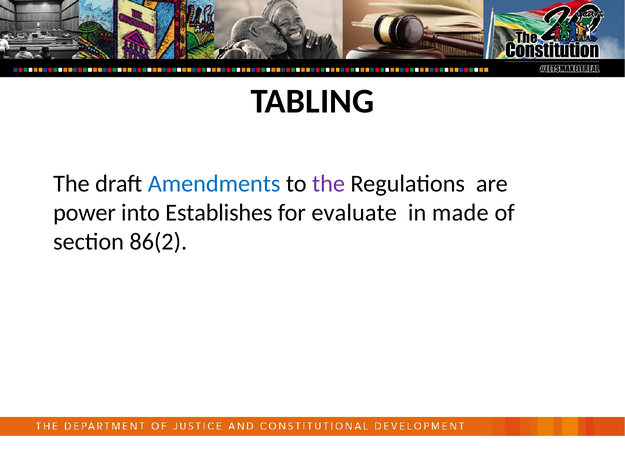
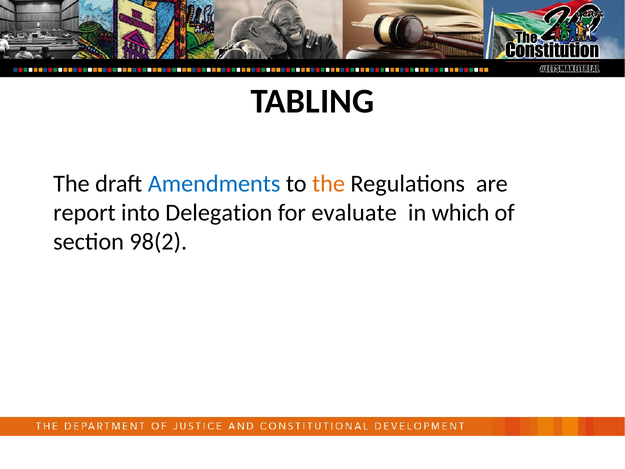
the colour: purple -> orange (329, 184)
power: power -> report (84, 213)
Establishes: Establishes -> Delegation (219, 213)
made: made -> which (461, 213)
86(2: 86(2 -> 98(2 (158, 242)
